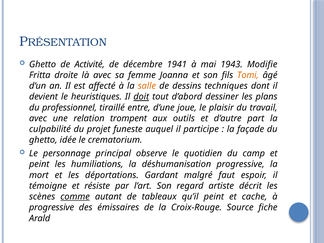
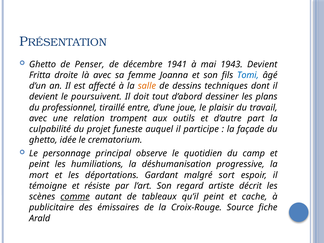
Activité: Activité -> Penser (90, 64)
1943 Modifie: Modifie -> Devient (262, 64)
Tomi colour: orange -> blue (248, 75)
heuristiques: heuristiques -> poursuivent (96, 97)
doit underline: present -> none (141, 97)
faut: faut -> sort (227, 175)
progressive: progressive -> publicitaire (52, 207)
